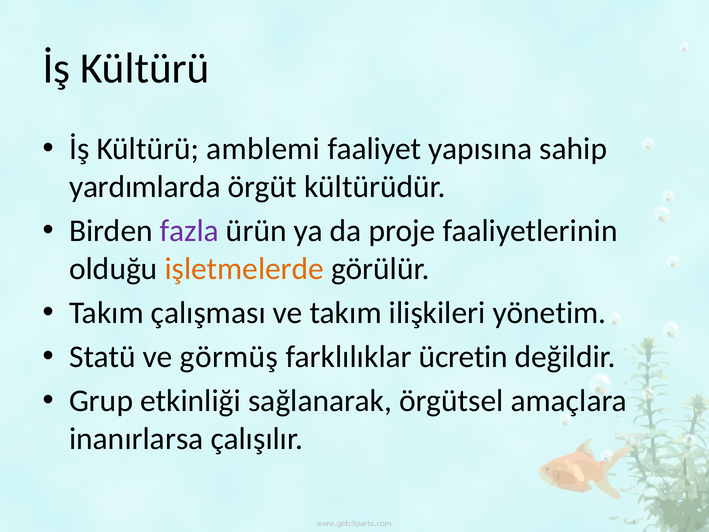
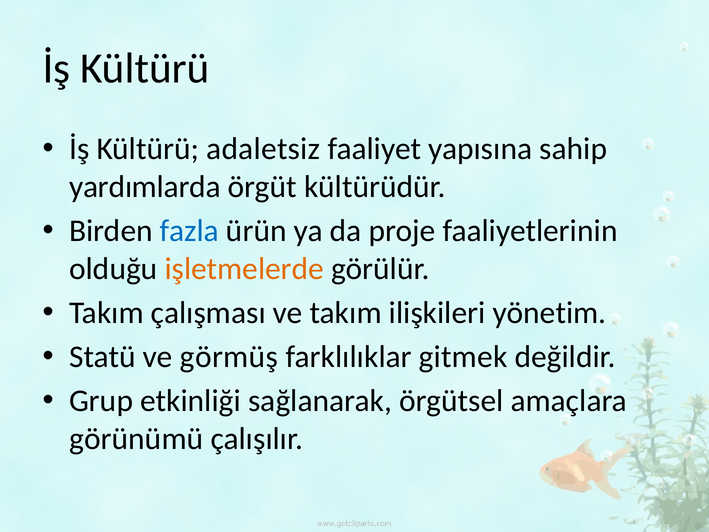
amblemi: amblemi -> adaletsiz (263, 149)
fazla colour: purple -> blue (189, 231)
ücretin: ücretin -> gitmek (463, 357)
inanırlarsa: inanırlarsa -> görünümü (136, 439)
